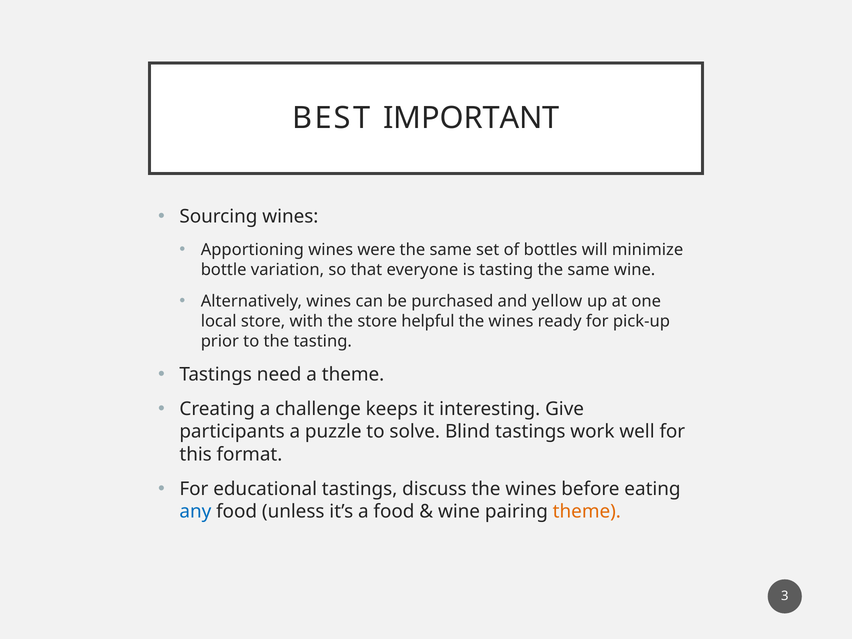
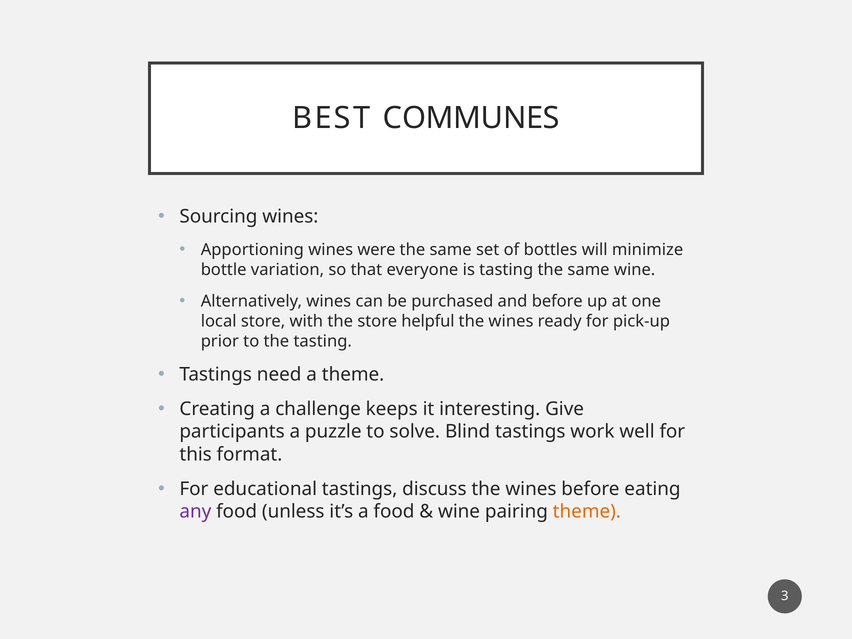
IMPORTANT: IMPORTANT -> COMMUNES (471, 118)
and yellow: yellow -> before (557, 301)
any colour: blue -> purple (195, 512)
